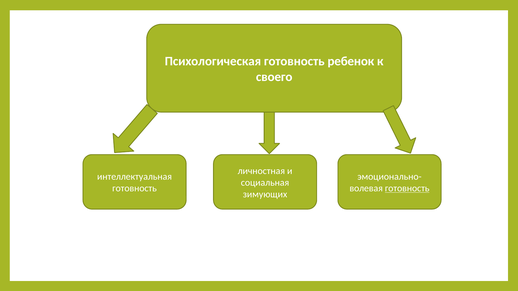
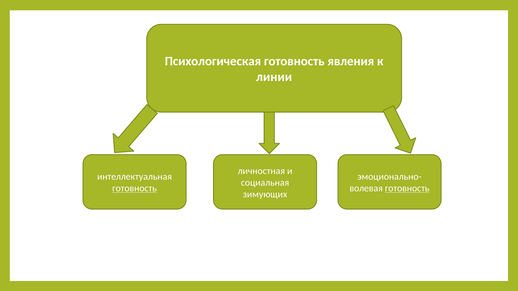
ребенок: ребенок -> явления (351, 61)
своего: своего -> линии (274, 77)
готовность underline: none -> present (135, 189)
